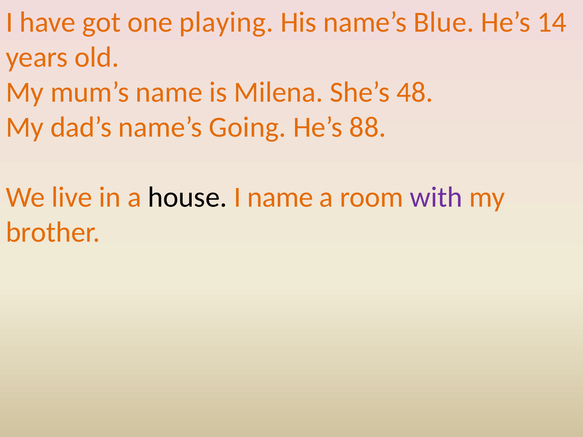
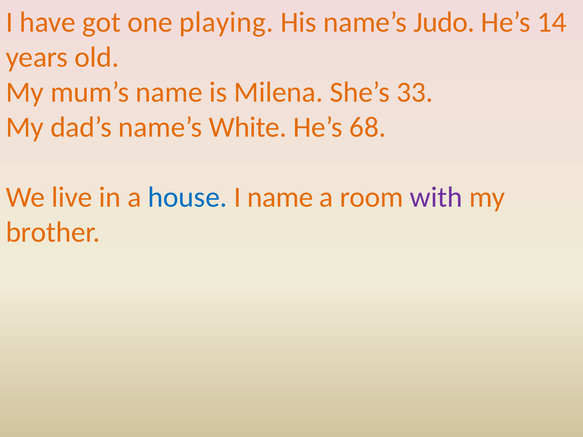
Blue: Blue -> Judo (444, 22)
48: 48 -> 33 (415, 92)
Going: Going -> White (248, 127)
88: 88 -> 68 (368, 127)
house colour: black -> blue (188, 197)
